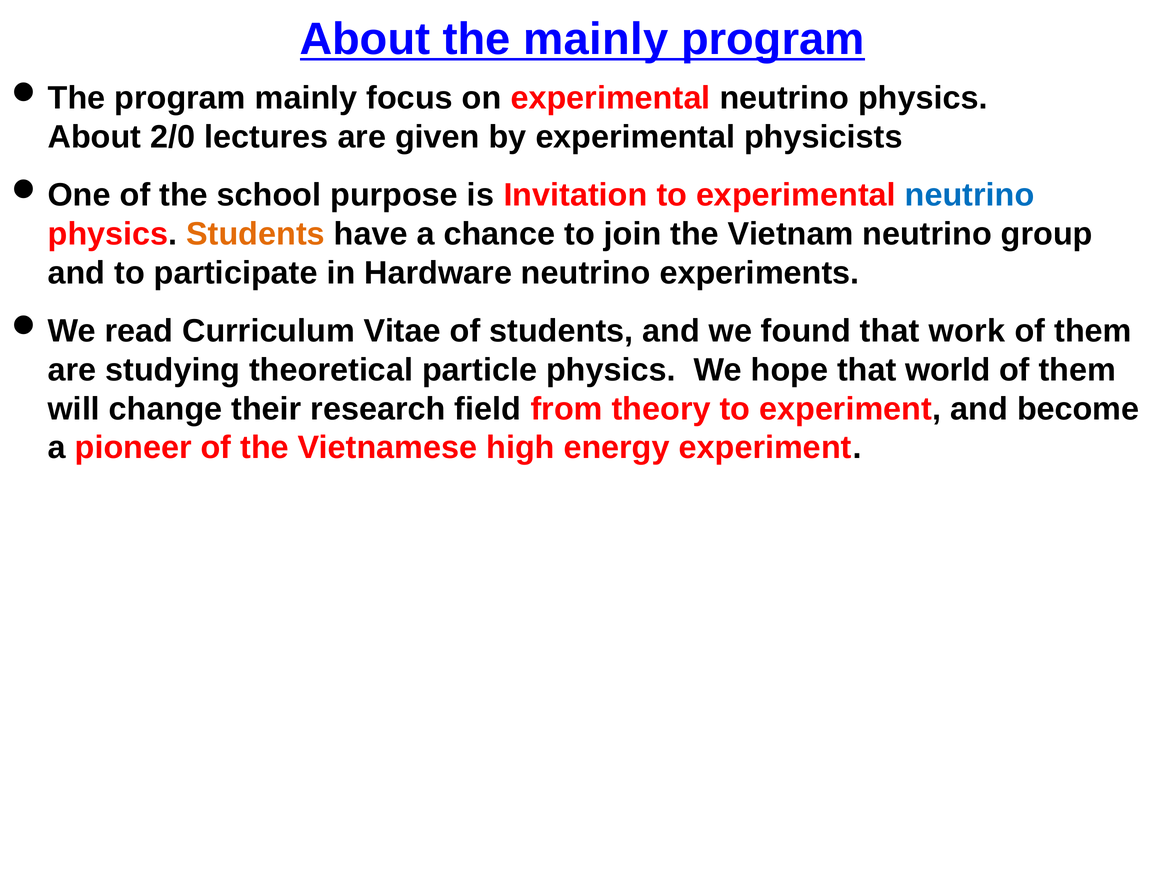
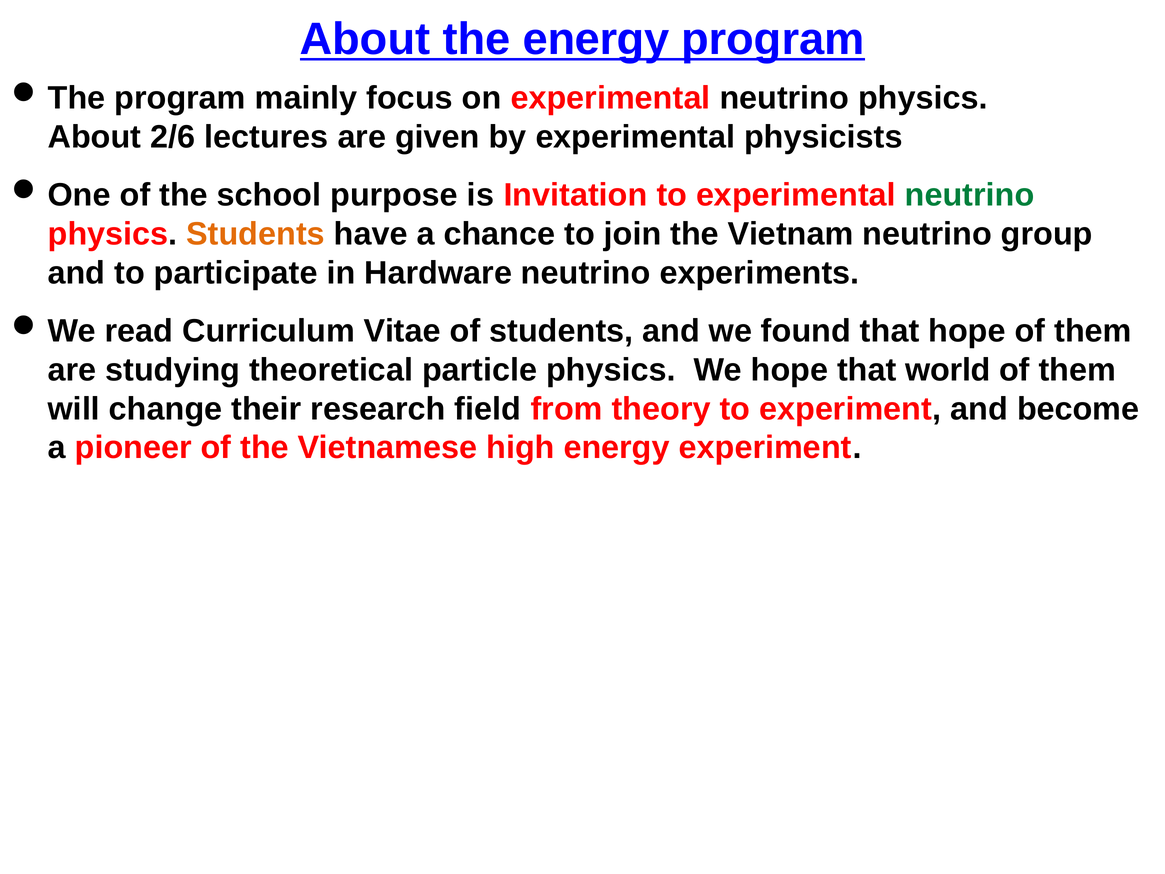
the mainly: mainly -> energy (596, 39)
2/0: 2/0 -> 2/6 (173, 137)
neutrino colour: blue -> green (970, 195)
that work: work -> hope (967, 331)
